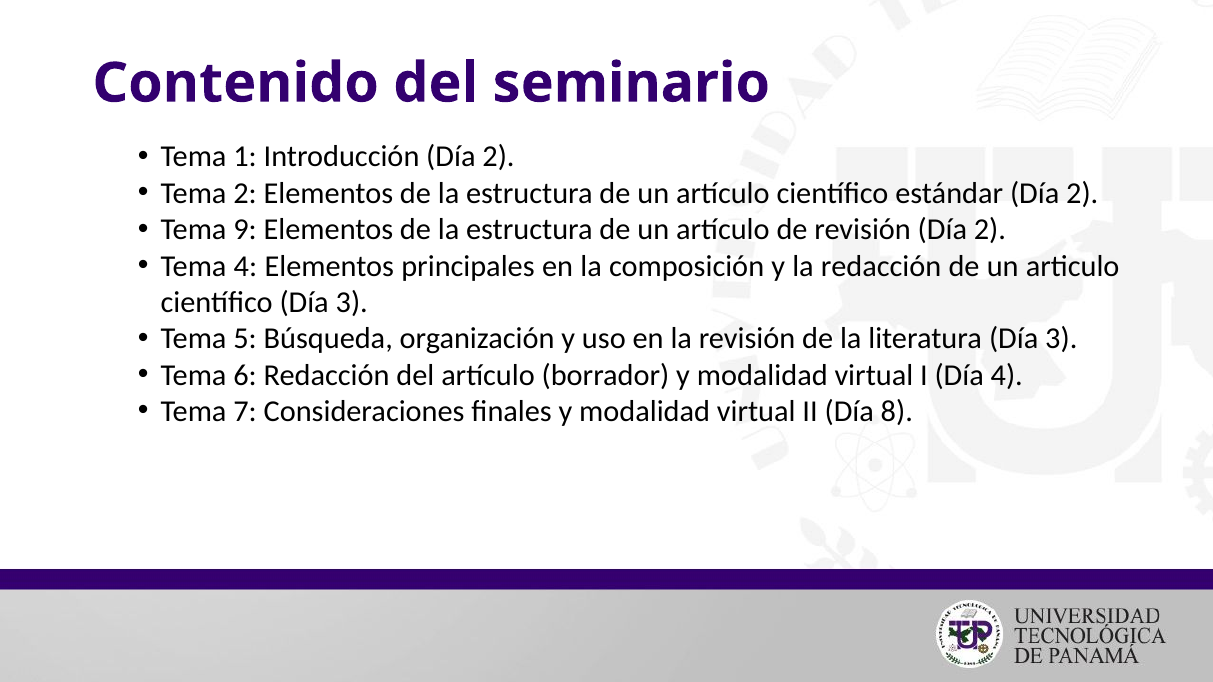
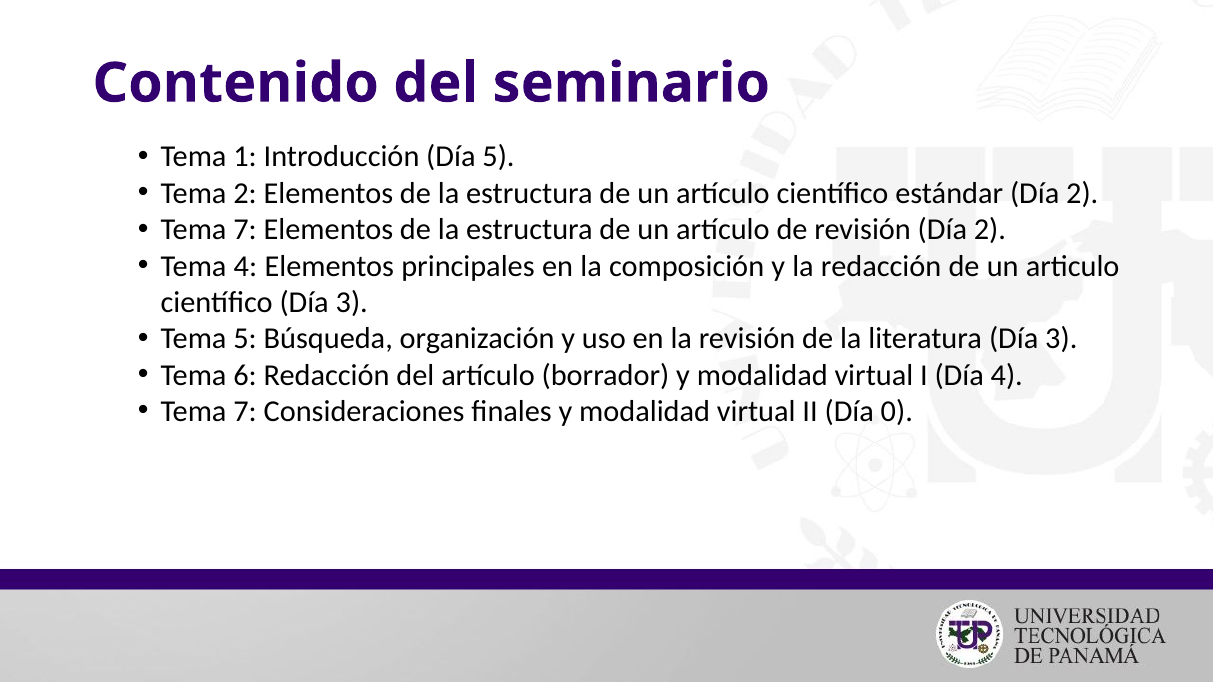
Introducción Día 2: 2 -> 5 (499, 157)
9: 9 -> 7 (245, 230)
8: 8 -> 0 (897, 412)
